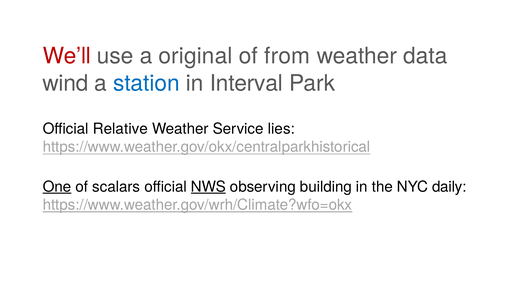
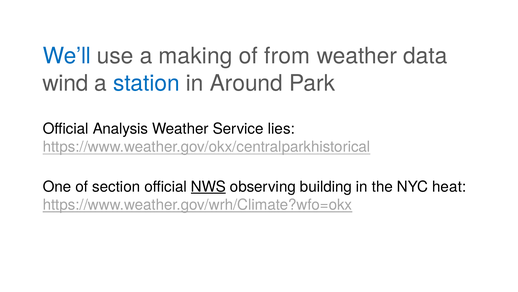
We’ll colour: red -> blue (67, 56)
original: original -> making (195, 56)
Interval: Interval -> Around (246, 83)
Relative: Relative -> Analysis (120, 129)
One underline: present -> none (57, 186)
scalars: scalars -> section (116, 186)
daily: daily -> heat (449, 186)
